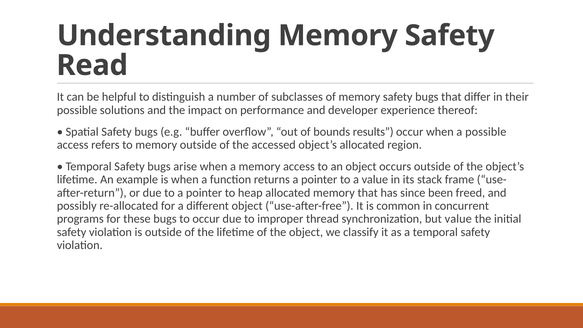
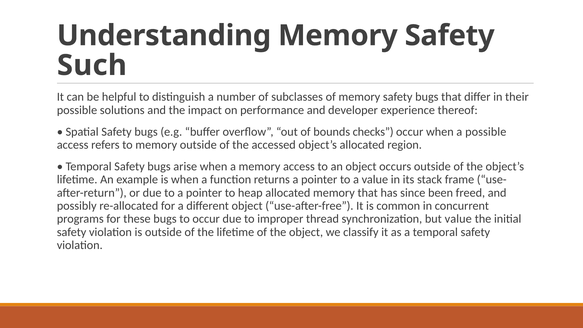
Read: Read -> Such (92, 65)
results: results -> checks (373, 132)
